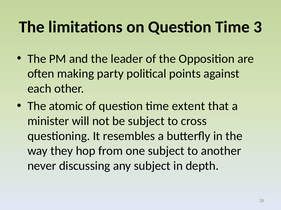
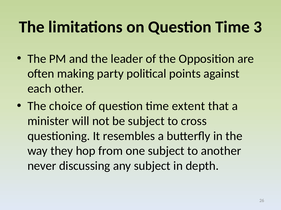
atomic: atomic -> choice (66, 106)
